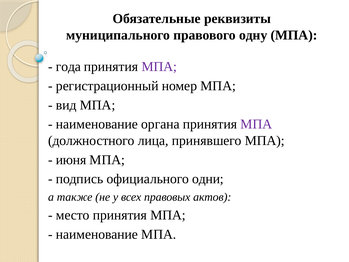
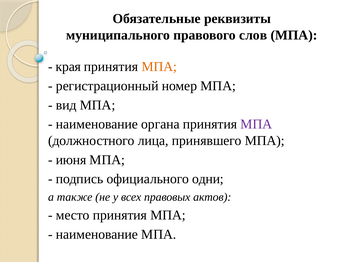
одну: одну -> слов (253, 35)
года: года -> края (68, 67)
МПА colour: purple -> orange (159, 67)
